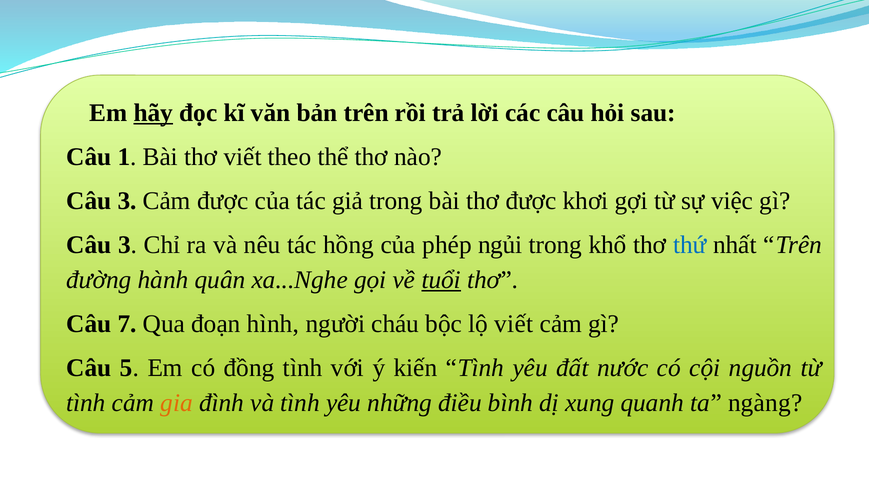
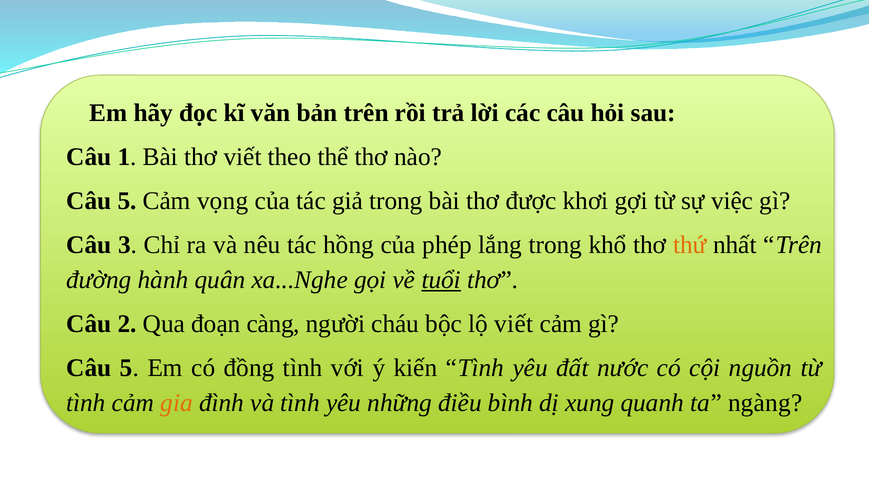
hãy underline: present -> none (153, 113)
3: 3 -> 5 (127, 201)
Cảm được: được -> vọng (223, 201)
ngủi: ngủi -> lắng (500, 245)
thứ colour: blue -> orange (690, 245)
7: 7 -> 2 (127, 324)
hình: hình -> càng (273, 324)
